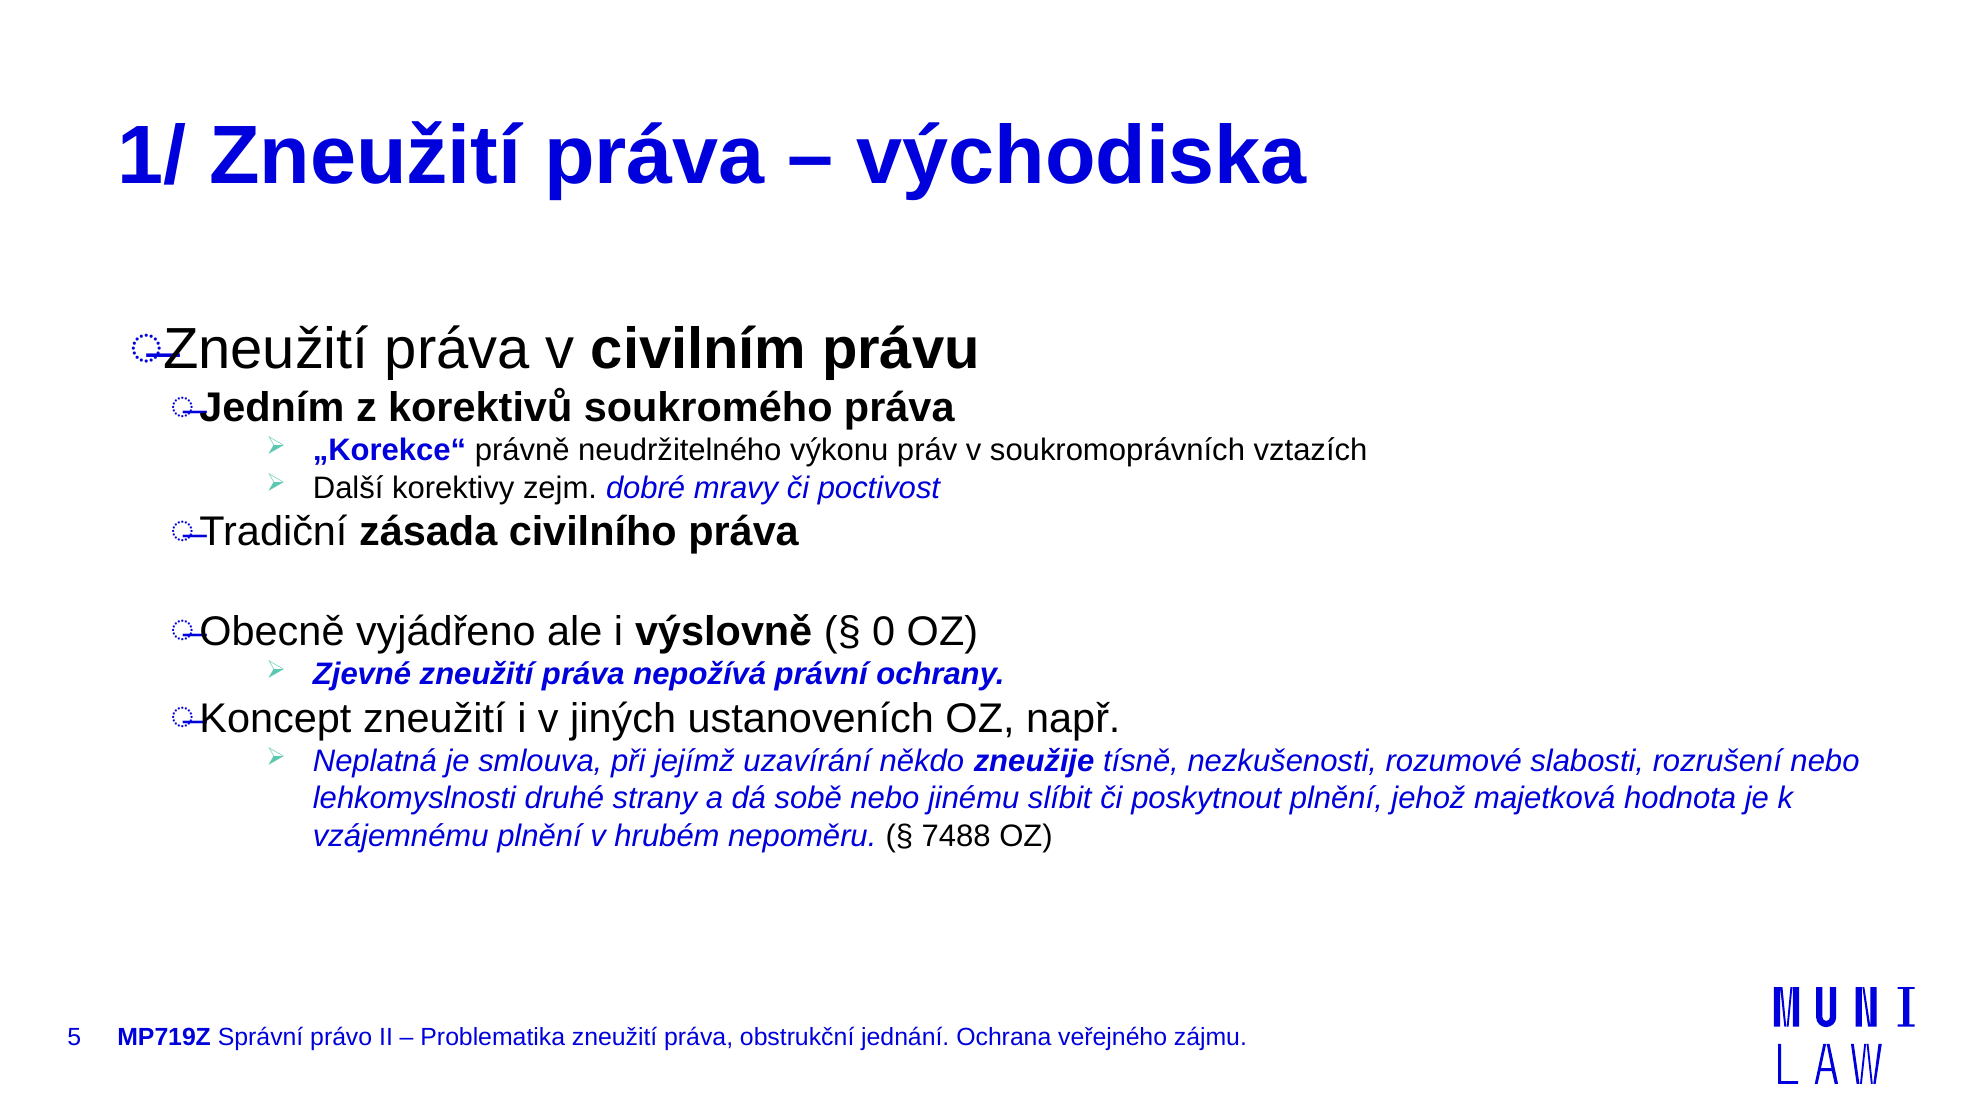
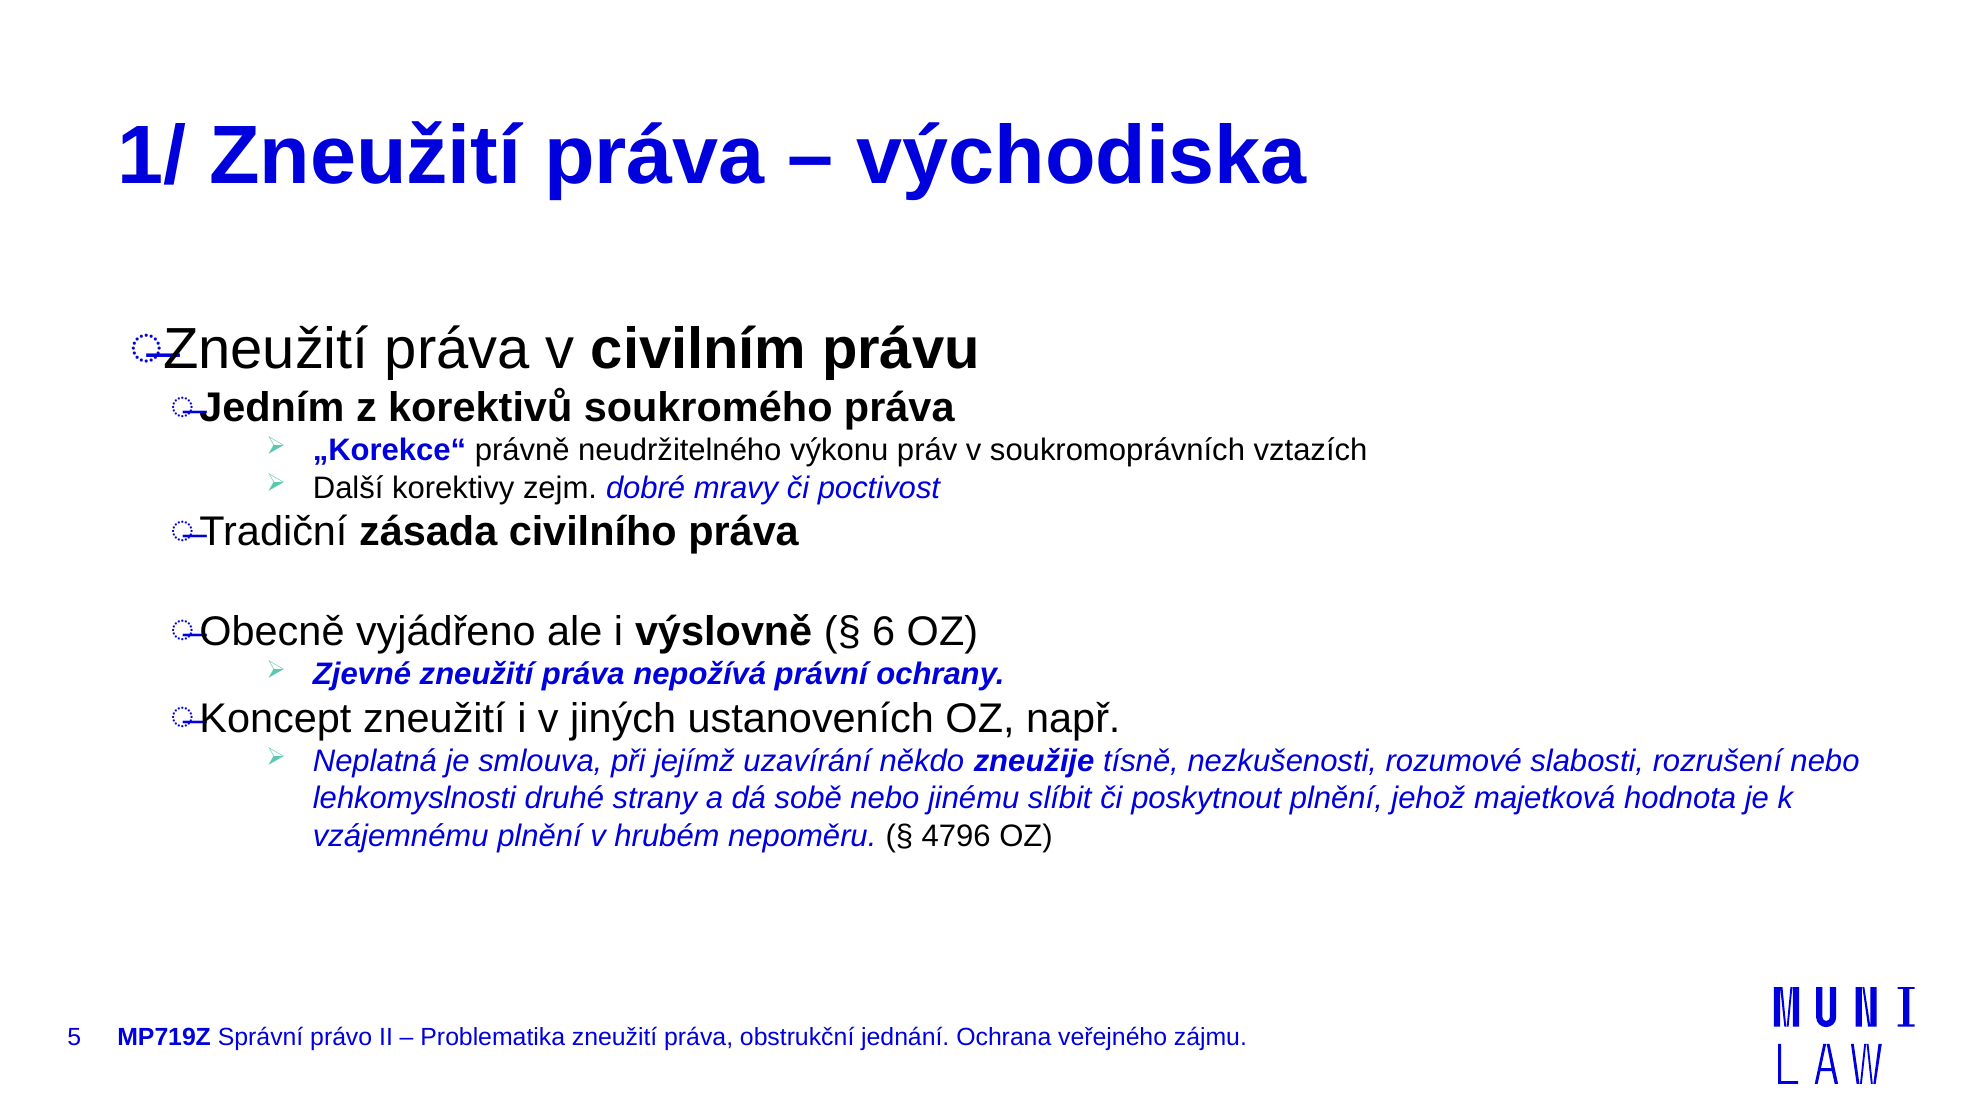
0: 0 -> 6 (884, 631)
7488: 7488 -> 4796 (956, 836)
